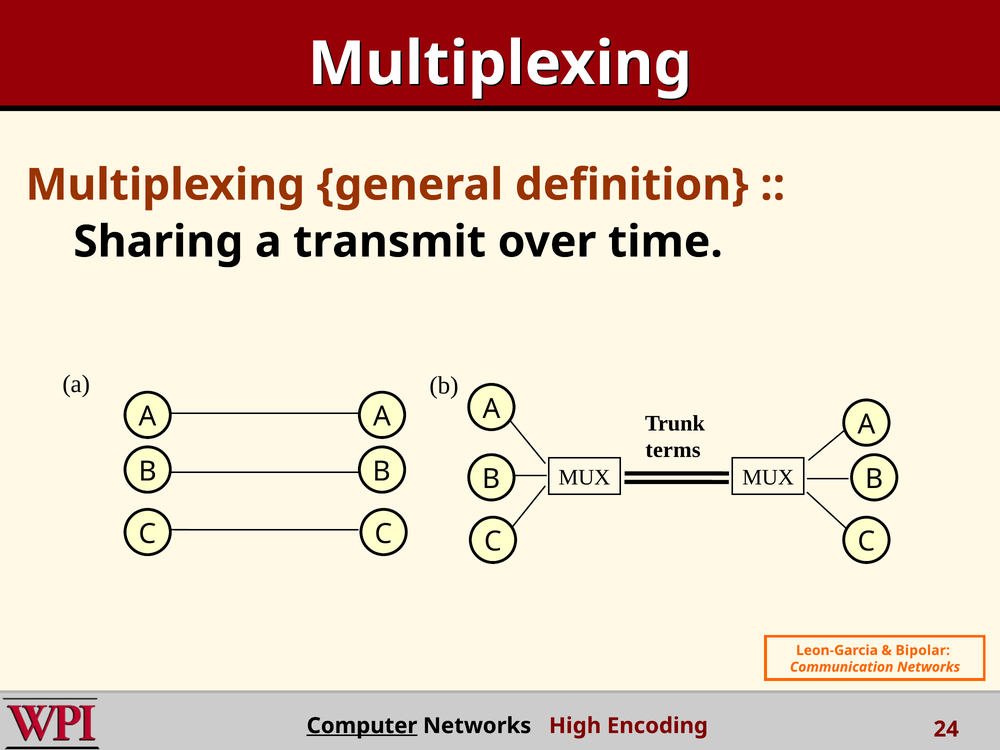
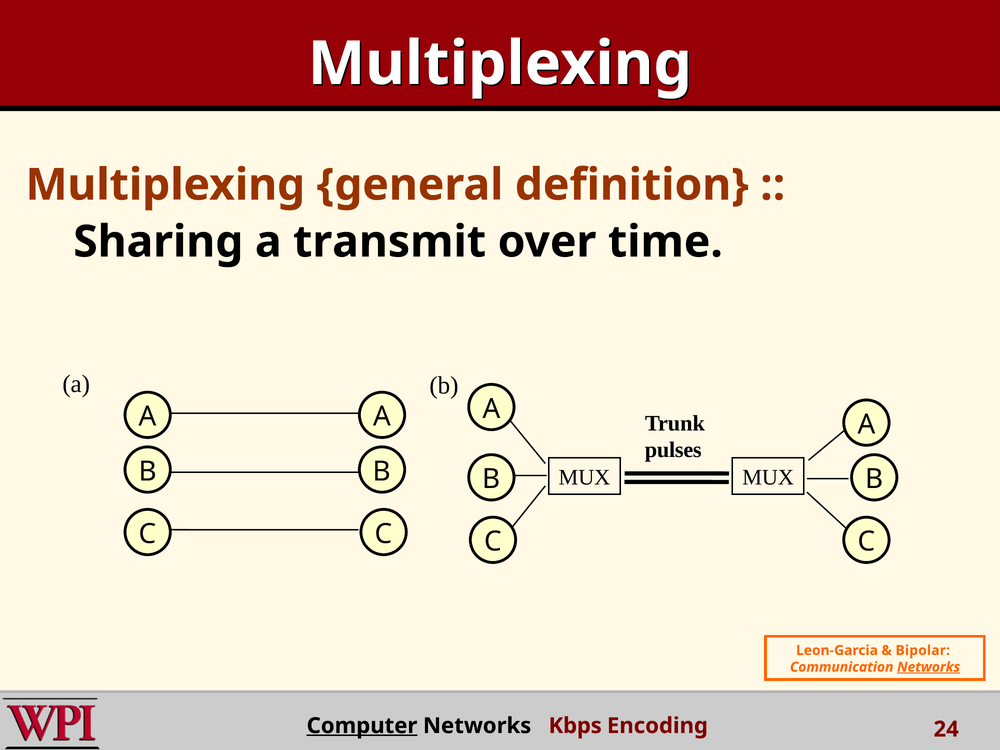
terms: terms -> pulses (673, 450)
Networks underline: none -> present (929, 667)
High: High -> Kbps (575, 726)
